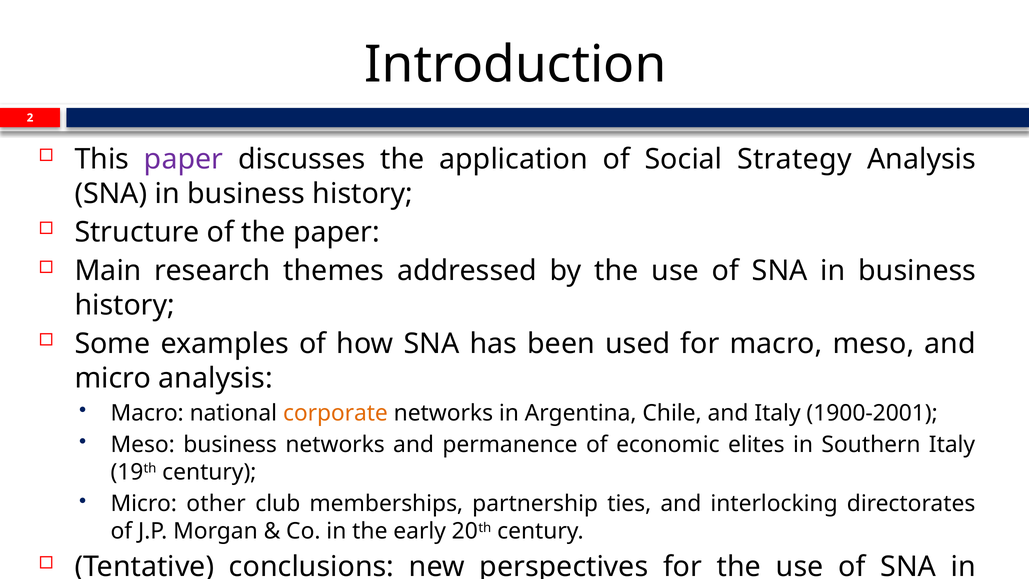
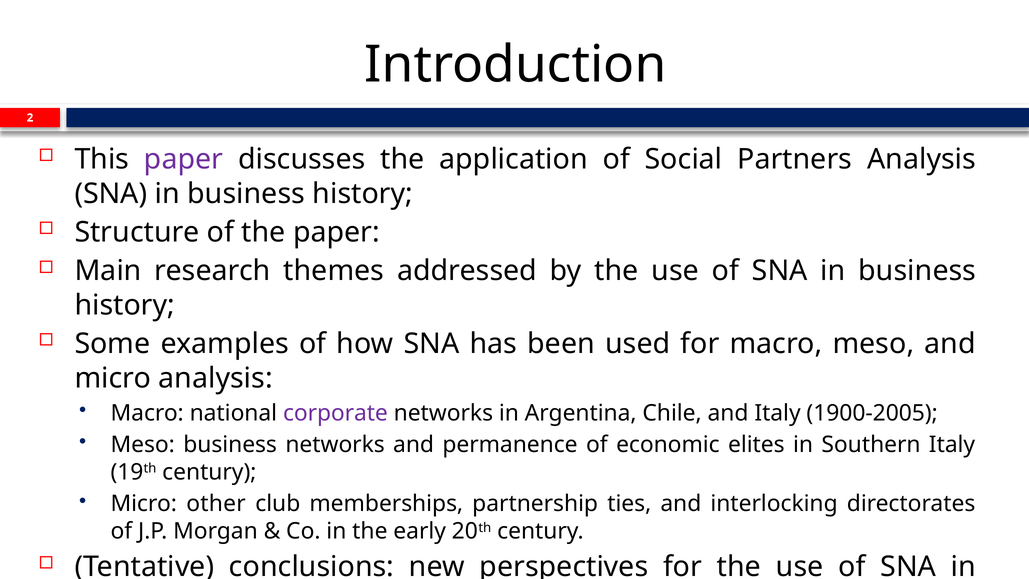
Strategy: Strategy -> Partners (795, 159)
corporate colour: orange -> purple (335, 413)
1900-2001: 1900-2001 -> 1900-2005 (872, 413)
